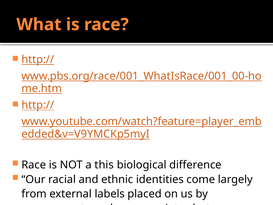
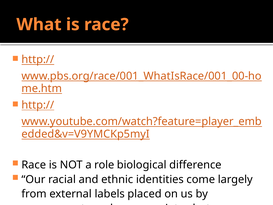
this: this -> role (104, 165)
